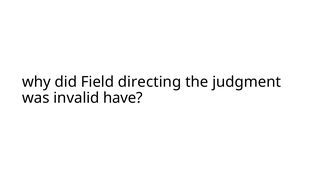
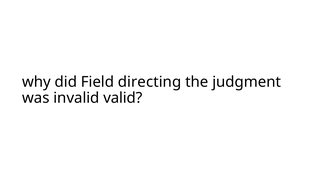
have: have -> valid (123, 98)
